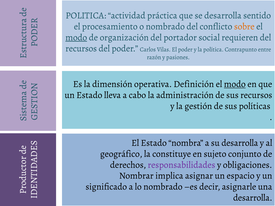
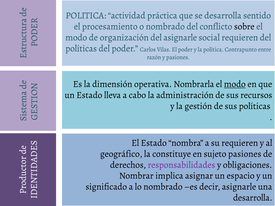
sobre colour: orange -> black (244, 26)
modo underline: present -> none (76, 37)
del portador: portador -> asignarle (180, 37)
recursos: recursos -> políticas (81, 48)
Definición: Definición -> Nombrarla (194, 84)
su desarrolla: desarrolla -> requieren (240, 143)
sujeto conjunto: conjunto -> pasiones (245, 154)
